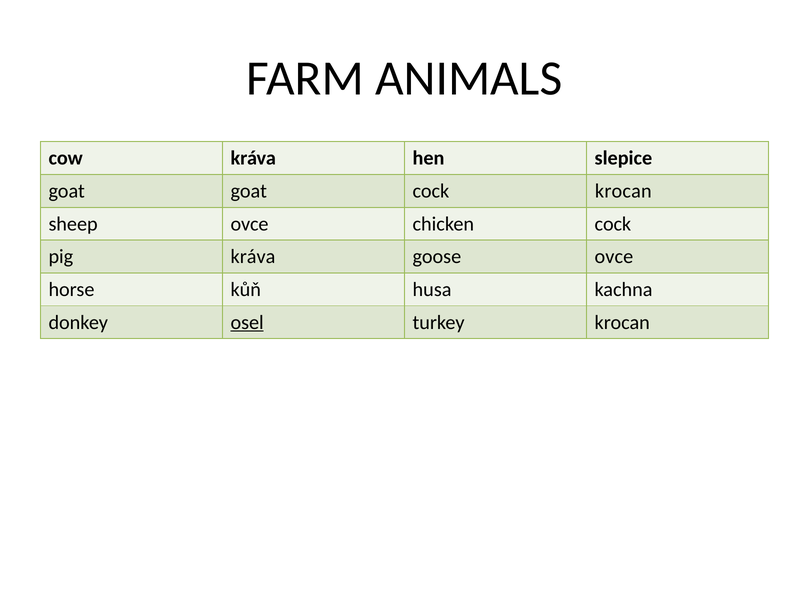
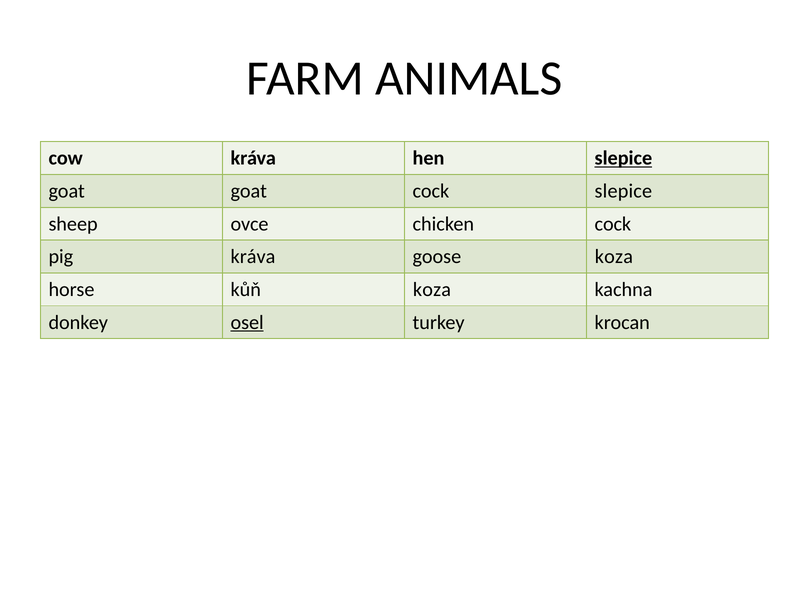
slepice underline: none -> present (623, 158)
cock krocan: krocan -> slepice (623, 191)
goose ovce: ovce -> koza (614, 257)
kůň husa: husa -> koza (432, 289)
